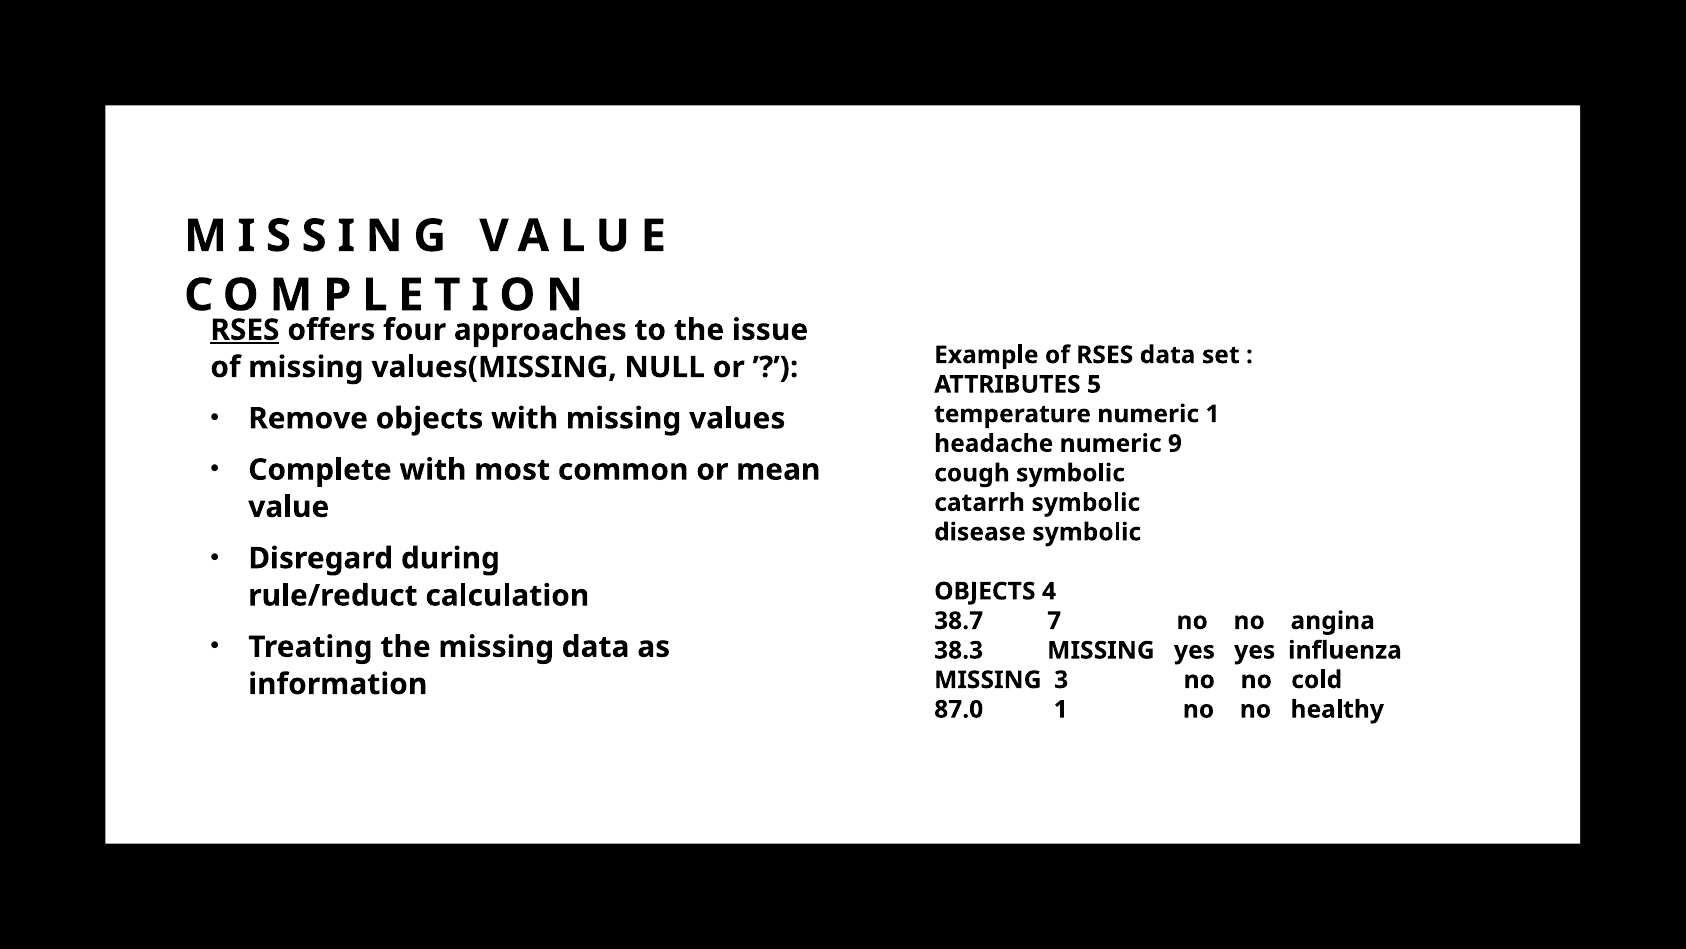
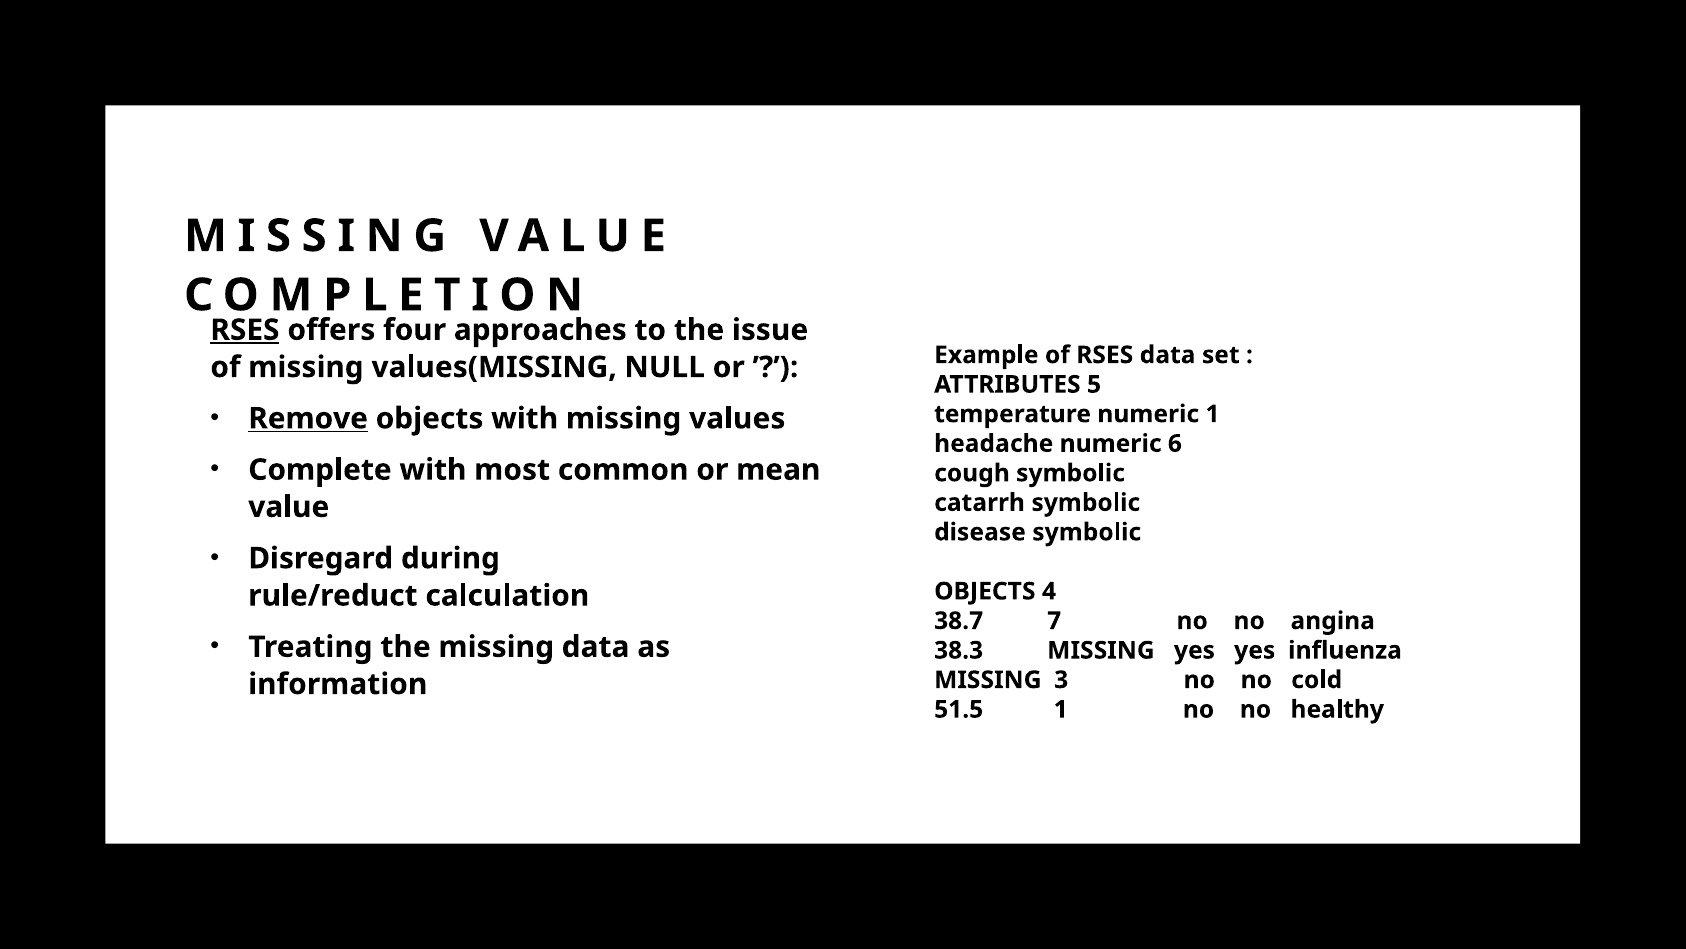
Remove underline: none -> present (308, 418)
9: 9 -> 6 (1175, 443)
87.0: 87.0 -> 51.5 (959, 709)
